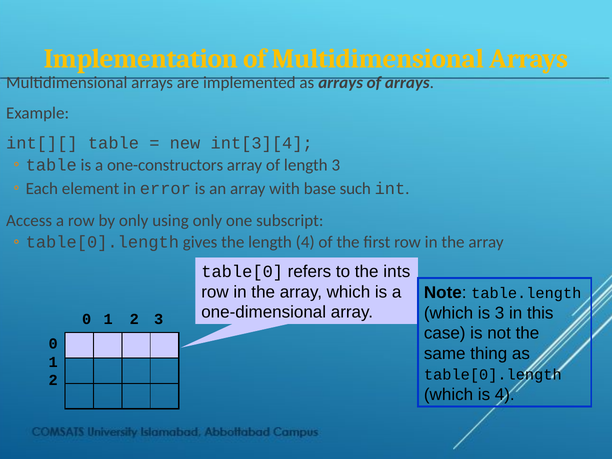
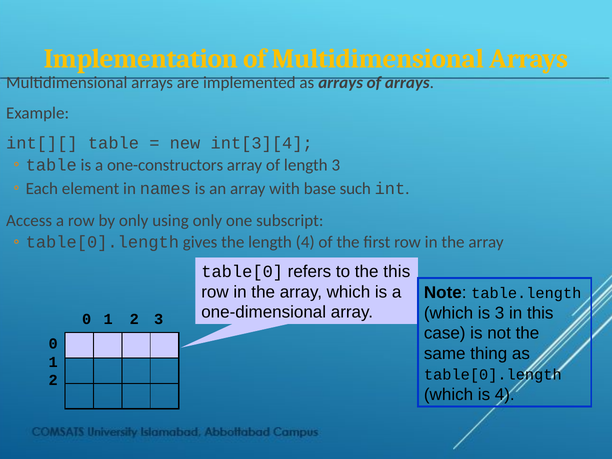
error: error -> names (165, 189)
the ints: ints -> this (397, 272)
